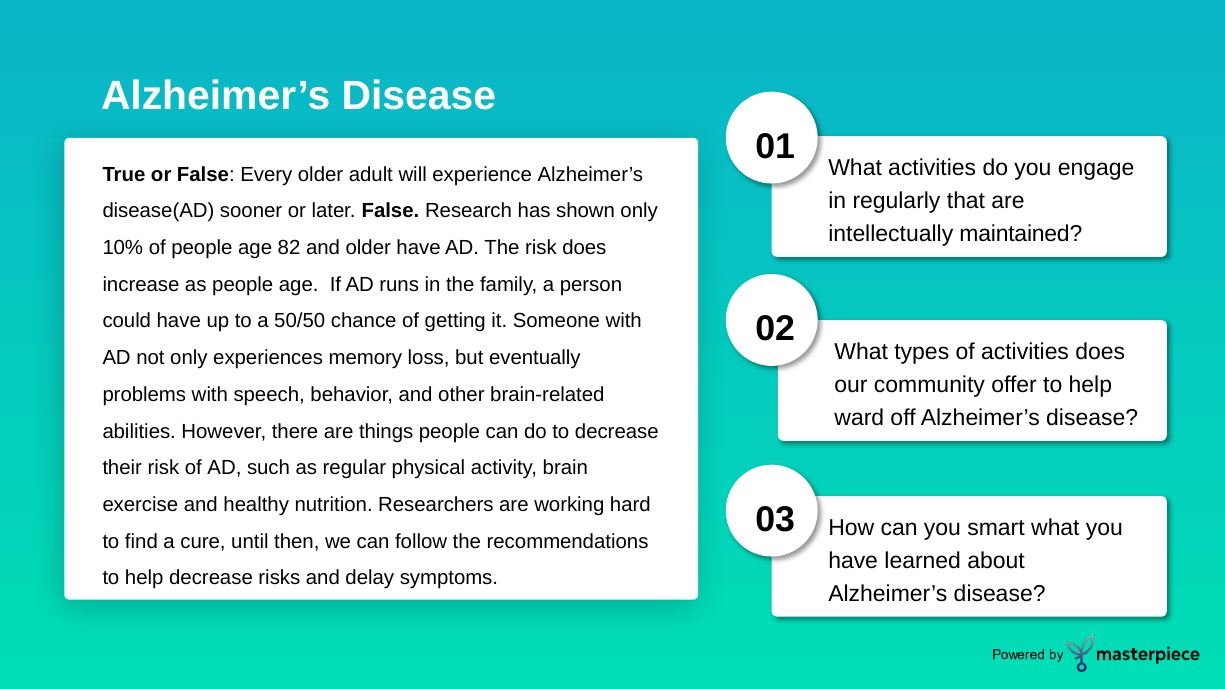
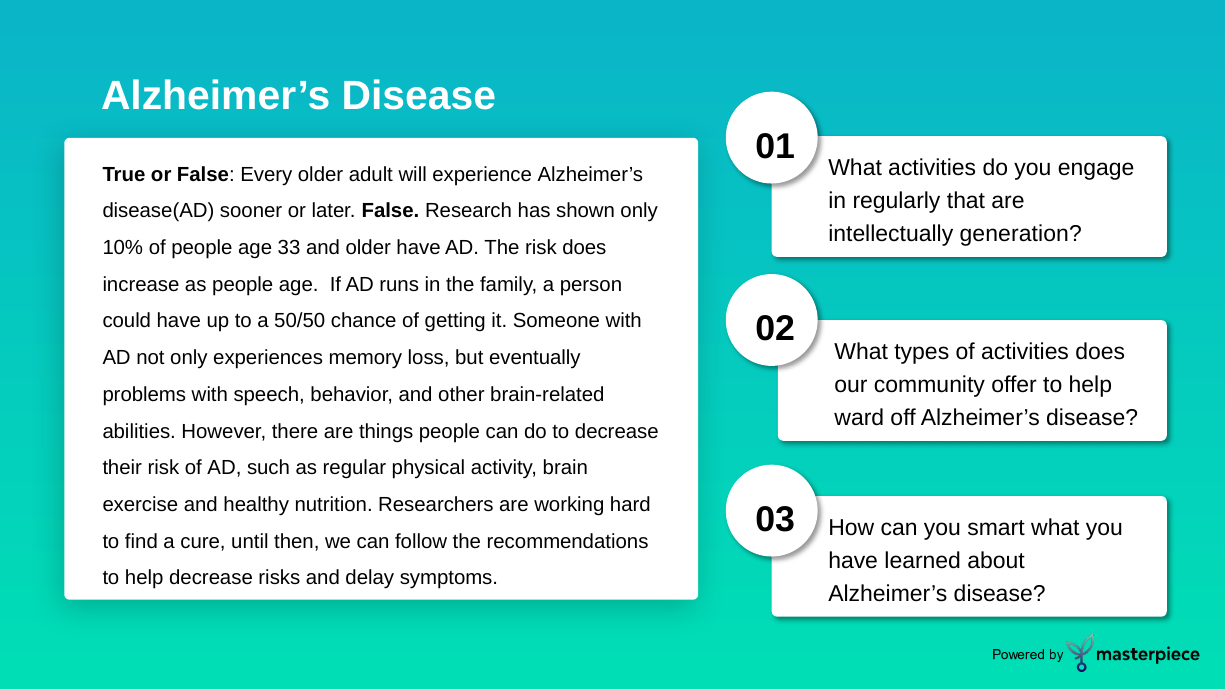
maintained: maintained -> generation (1021, 234)
82: 82 -> 33 (289, 248)
